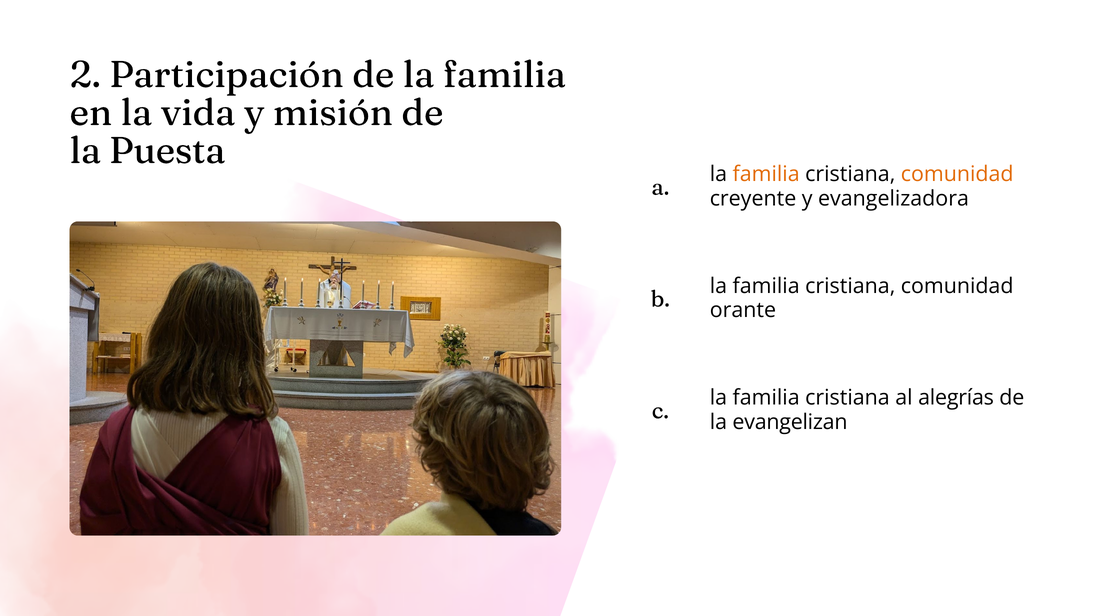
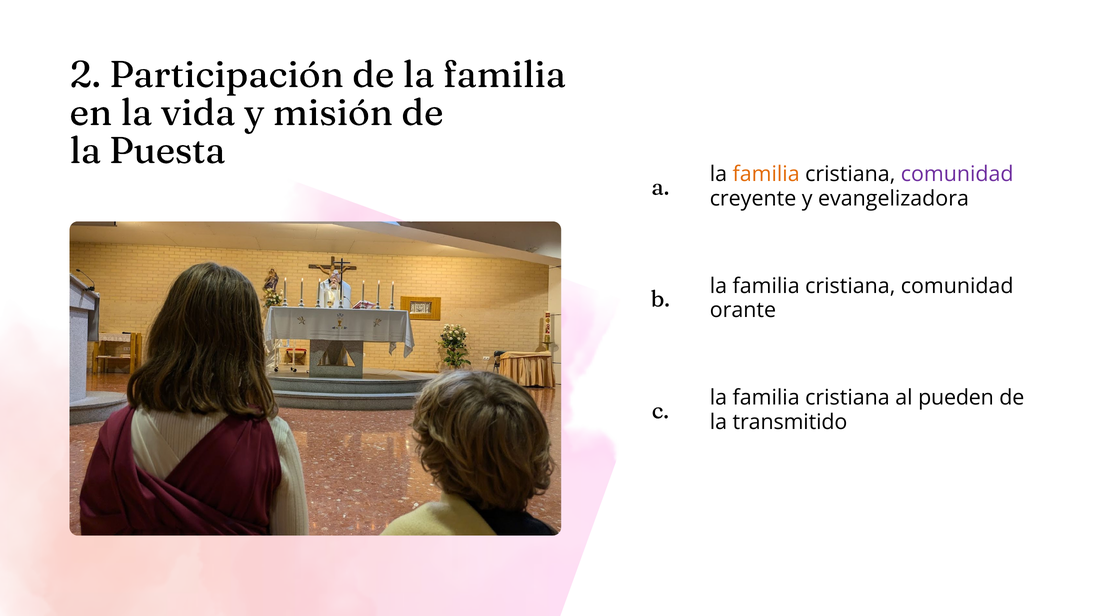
comunidad colour: orange -> purple (957, 174)
alegrías: alegrías -> pueden (956, 397)
evangelizan: evangelizan -> transmitido (790, 422)
